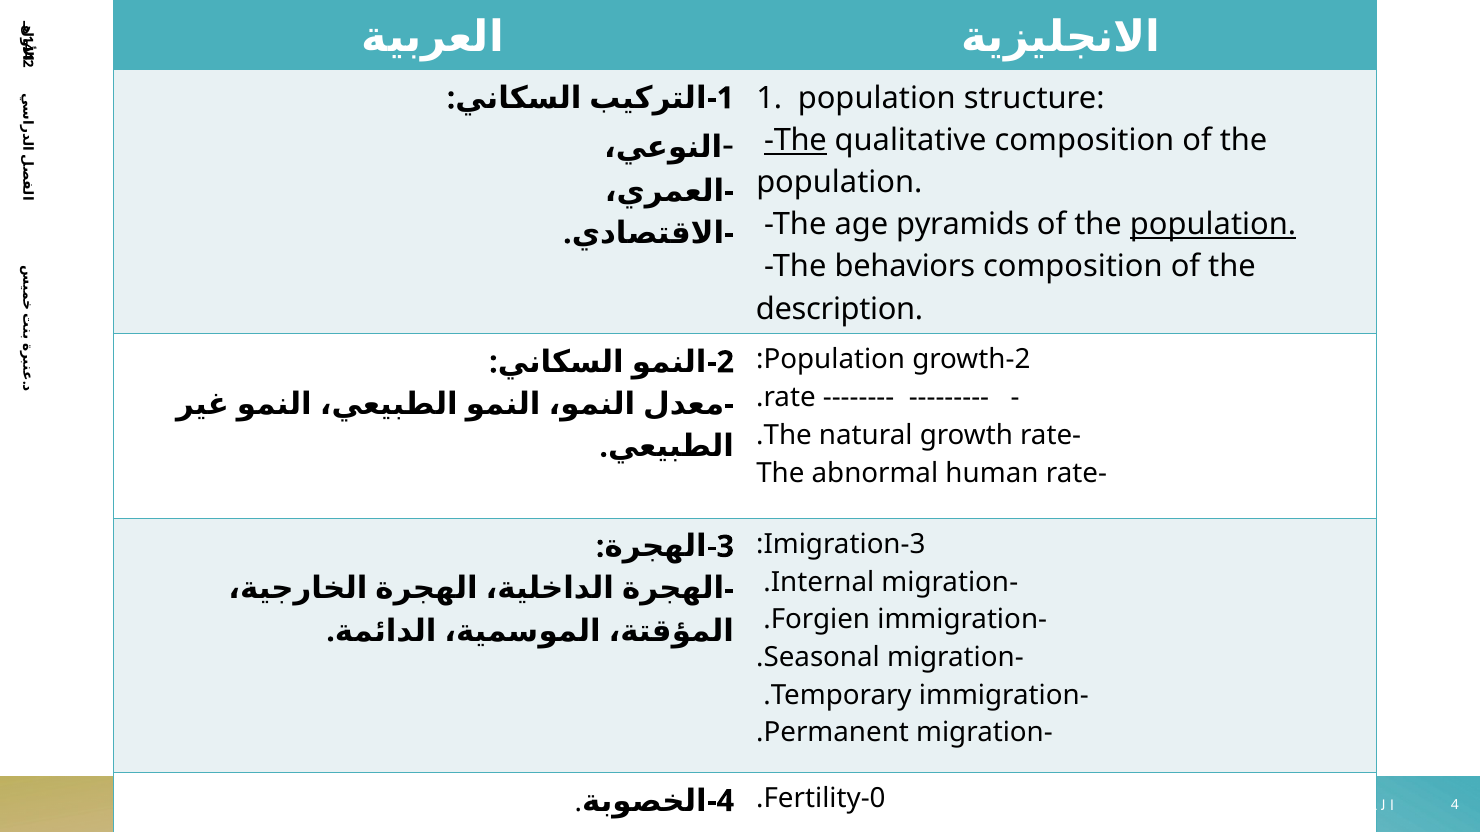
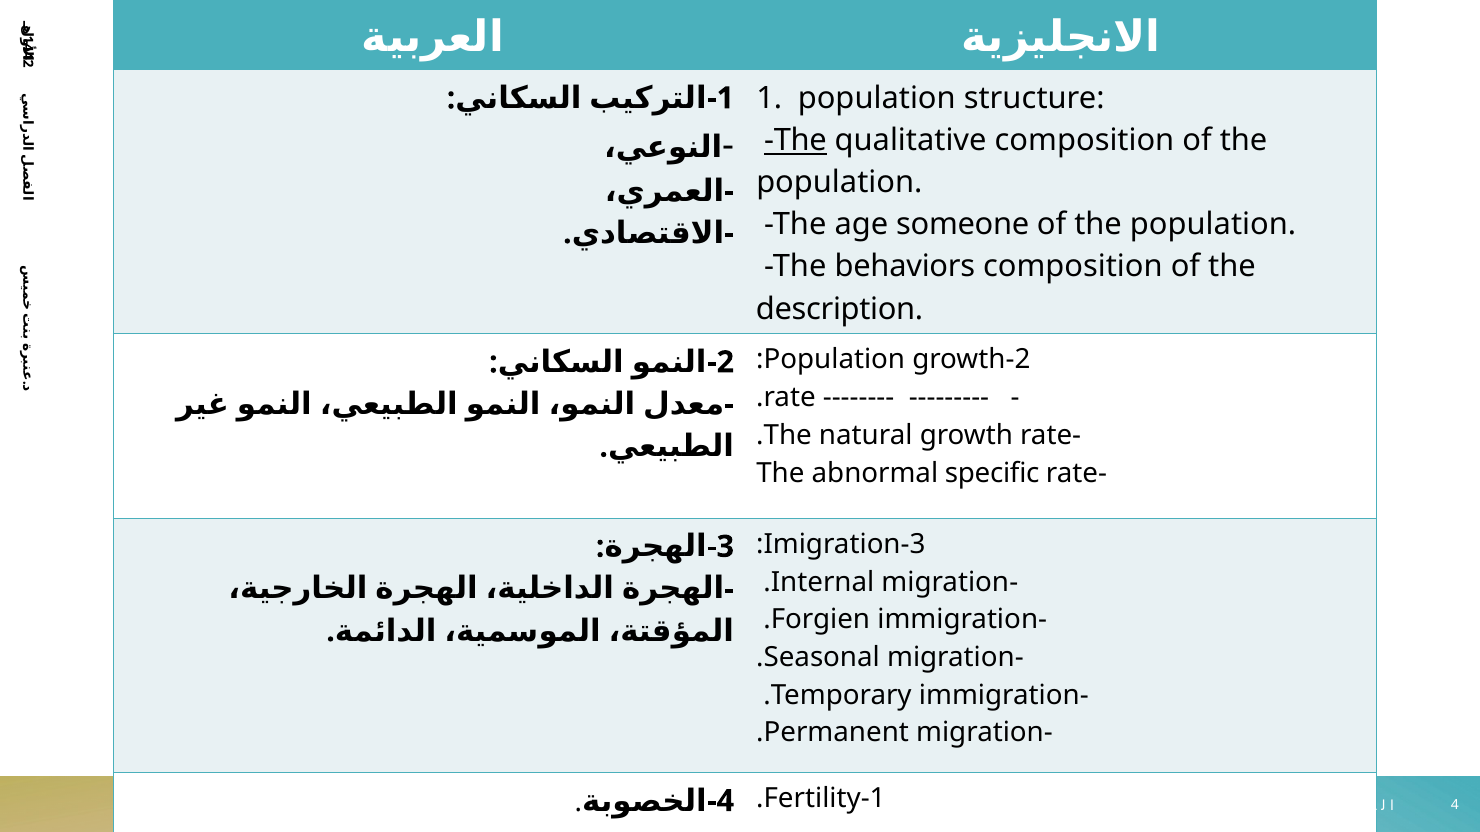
pyramids: pyramids -> someone (963, 225)
population underline: present -> none (1213, 225)
human: human -> specific (992, 473)
0: 0 -> 1 (878, 799)
